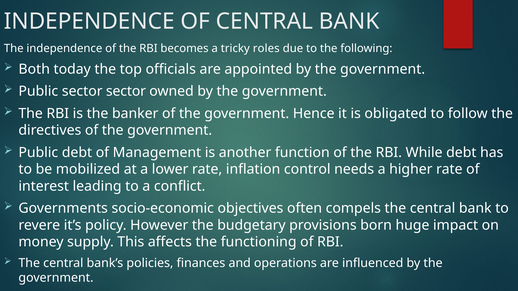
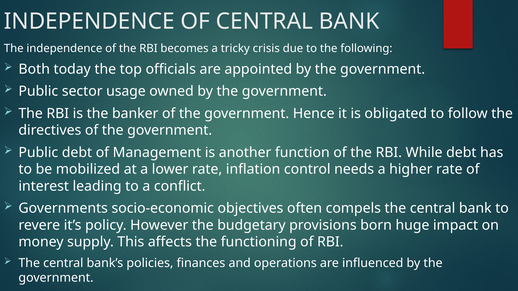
roles: roles -> crisis (266, 48)
sector sector: sector -> usage (126, 91)
